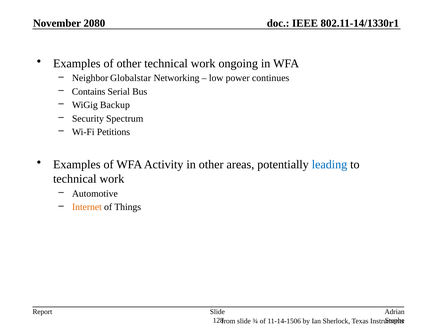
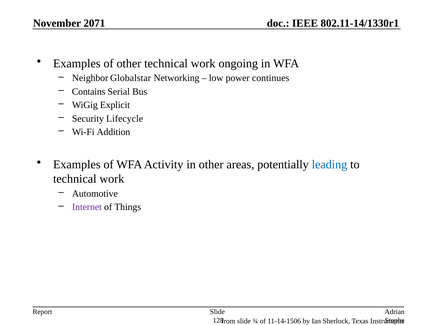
2080: 2080 -> 2071 (94, 23)
Backup: Backup -> Explicit (115, 105)
Spectrum: Spectrum -> Lifecycle (125, 118)
Petitions: Petitions -> Addition (113, 132)
Internet colour: orange -> purple (87, 207)
